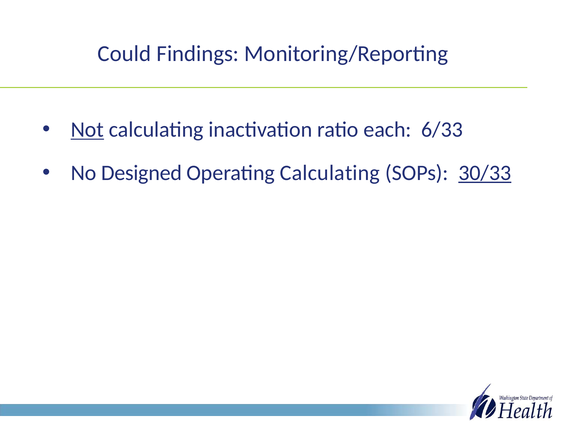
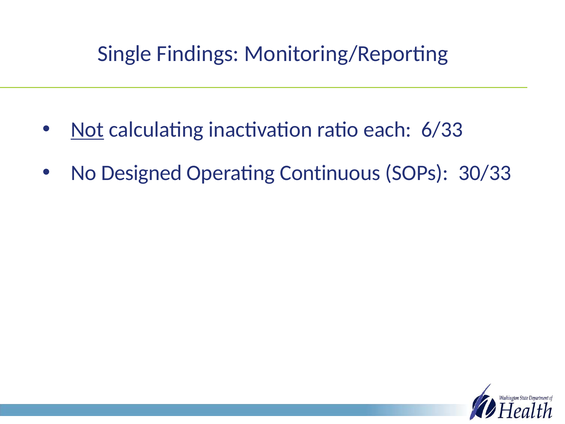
Could: Could -> Single (125, 54)
Operating Calculating: Calculating -> Continuous (330, 173)
30/33 underline: present -> none (485, 173)
